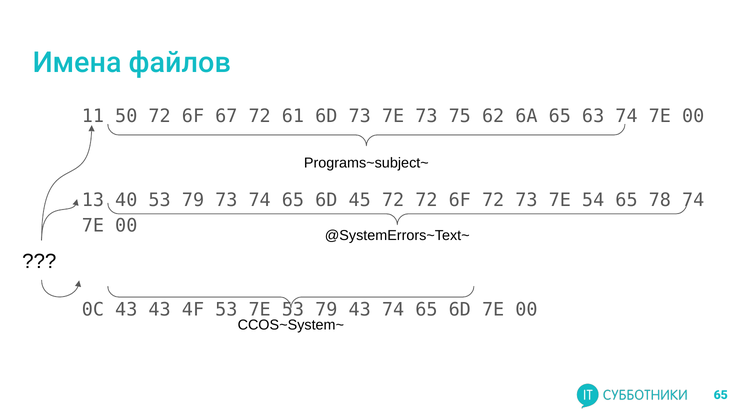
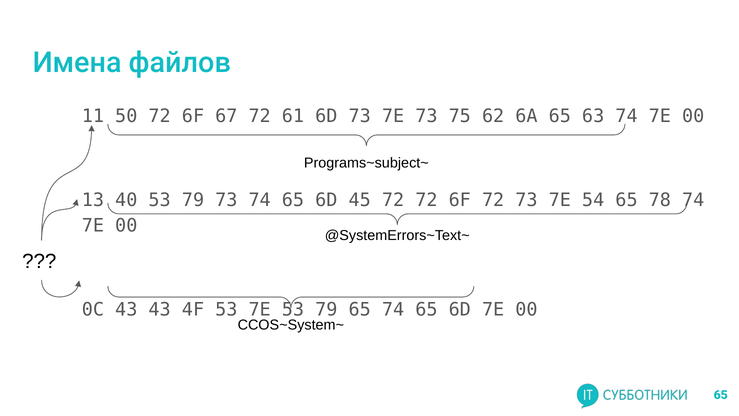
79 43: 43 -> 65 (360, 309)
